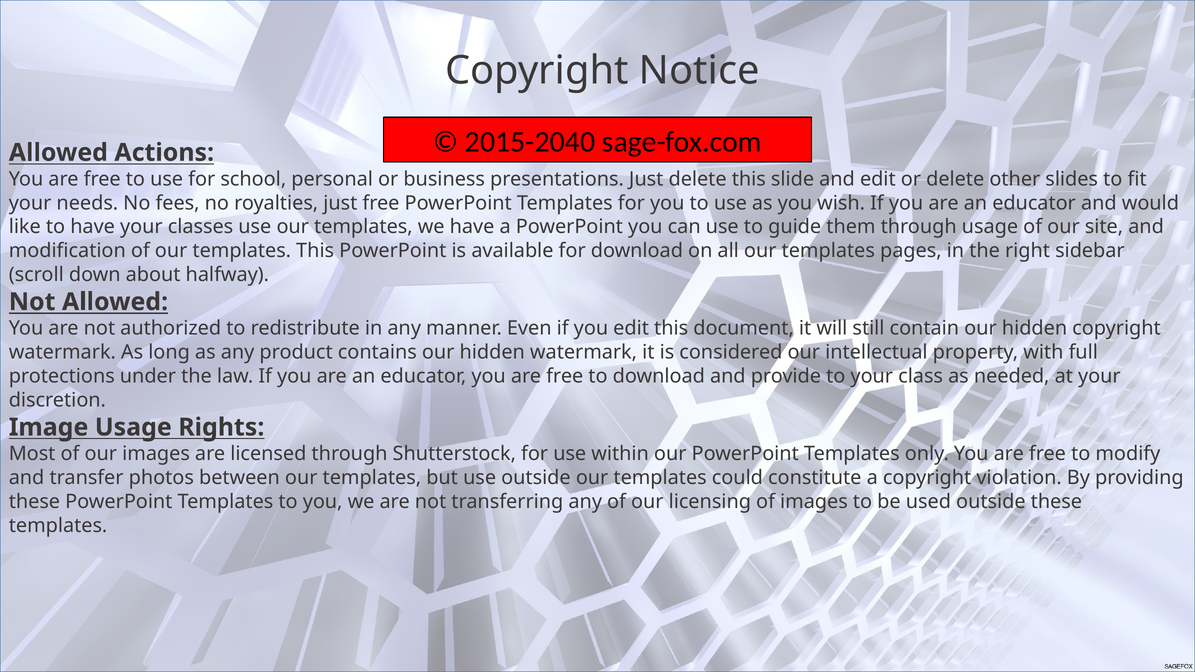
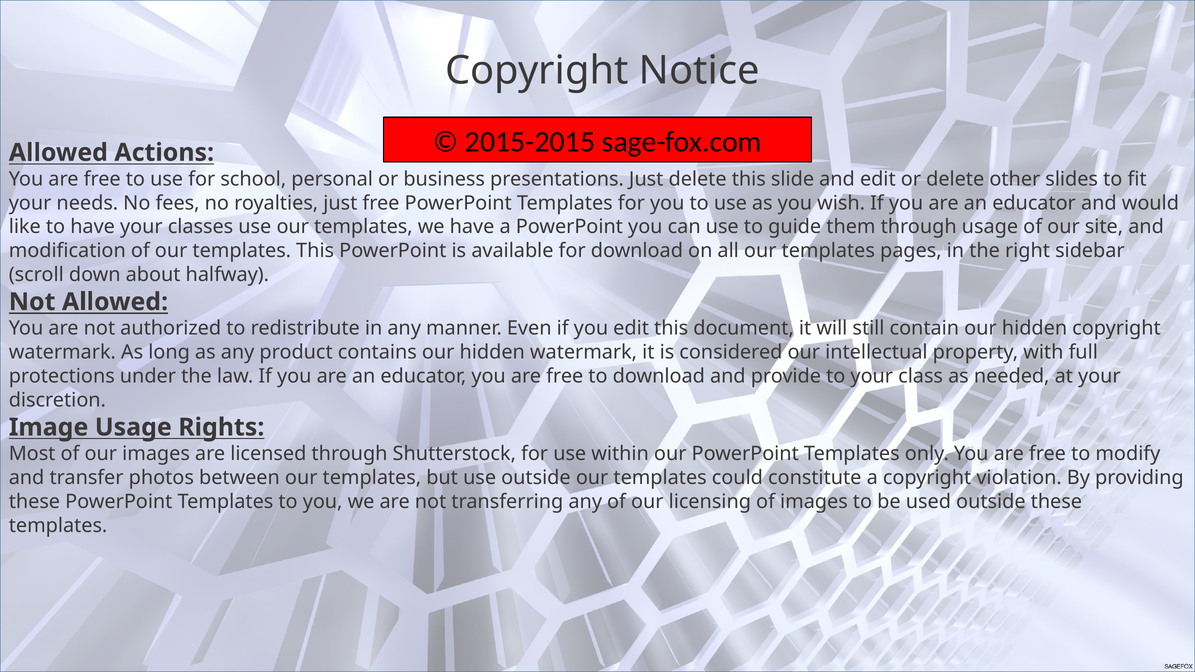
2015-2040: 2015-2040 -> 2015-2015 (530, 142)
